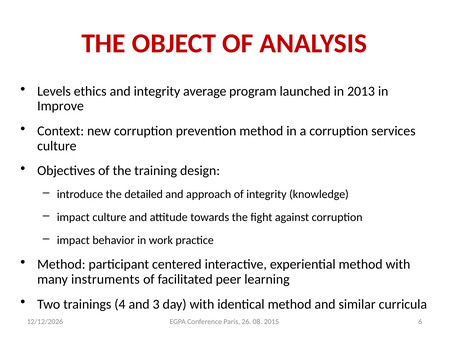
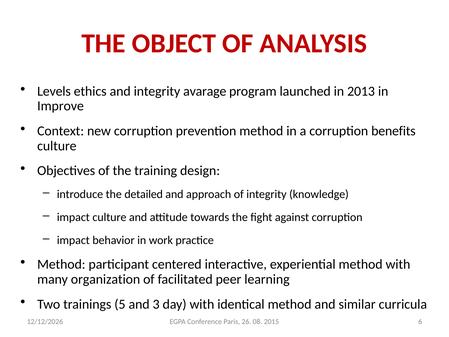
average: average -> avarage (205, 91)
services: services -> benefits (393, 131)
instruments: instruments -> organization (106, 279)
4: 4 -> 5 (120, 304)
